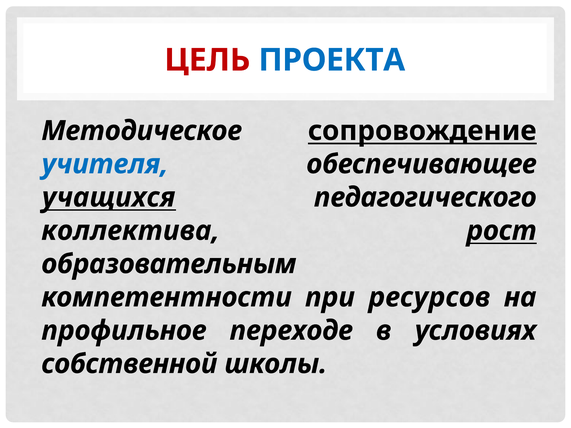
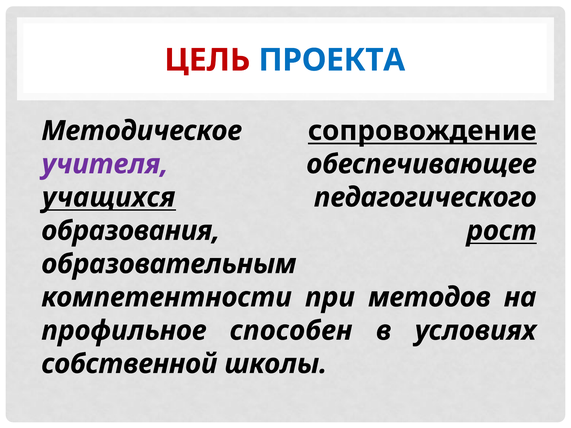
учителя colour: blue -> purple (105, 164)
коллектива: коллектива -> образования (131, 231)
ресурсов: ресурсов -> методов (430, 297)
переходе: переходе -> способен (291, 331)
